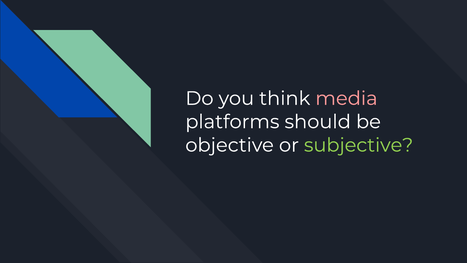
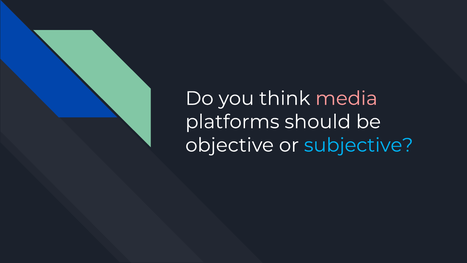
subjective colour: light green -> light blue (359, 145)
